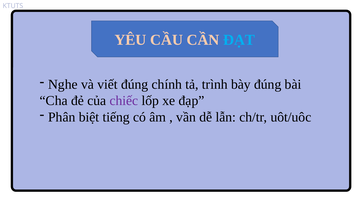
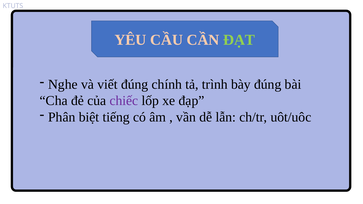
ĐẠT colour: light blue -> light green (239, 40)
